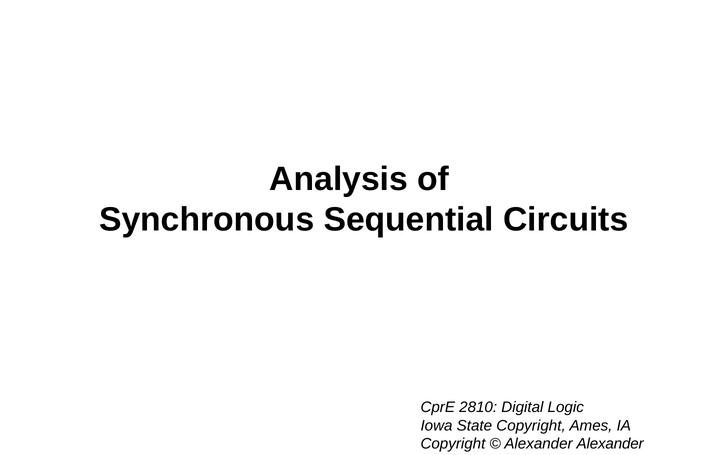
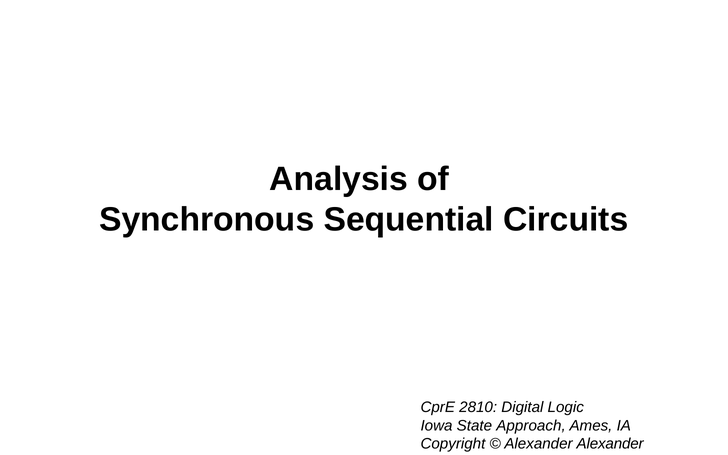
State Copyright: Copyright -> Approach (531, 426)
